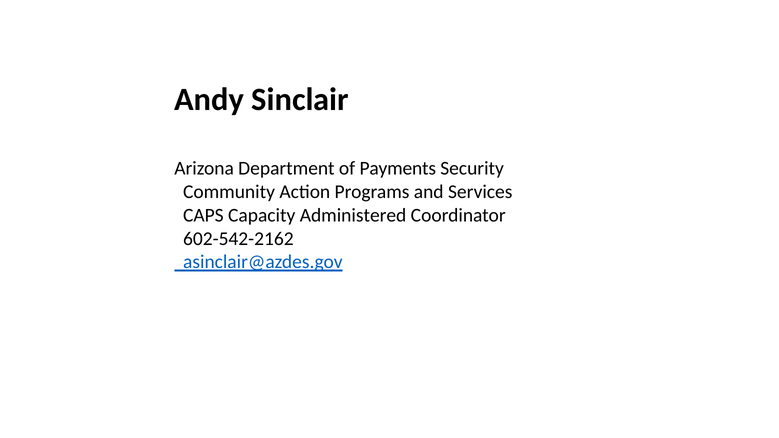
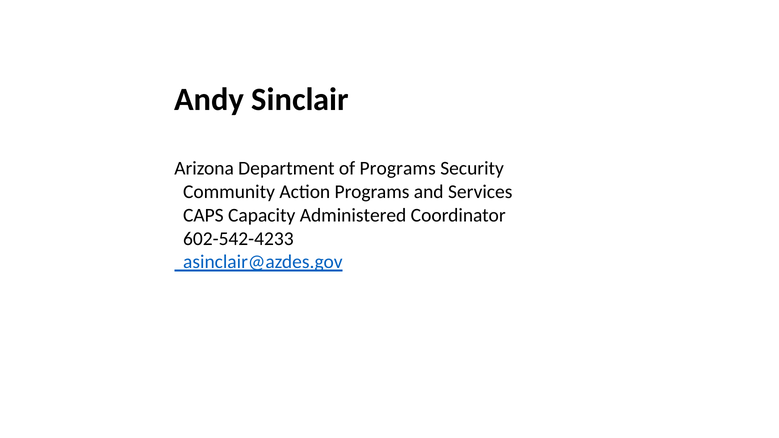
of Payments: Payments -> Programs (398, 169)
602-542-2162: 602-542-2162 -> 602-542-4233 (238, 239)
